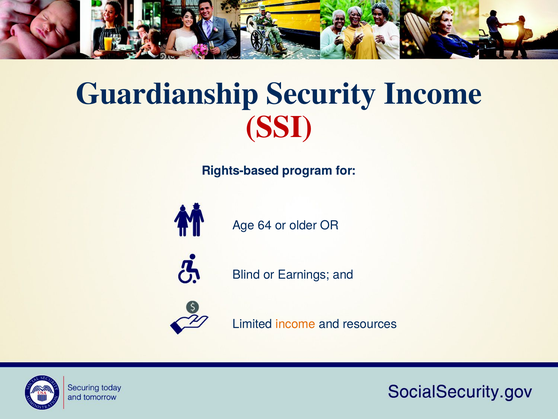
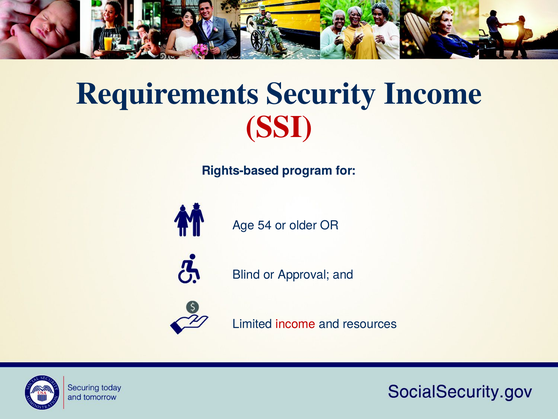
Guardianship: Guardianship -> Requirements (167, 93)
64: 64 -> 54 (265, 225)
Earnings: Earnings -> Approval (304, 274)
income colour: orange -> red (296, 324)
